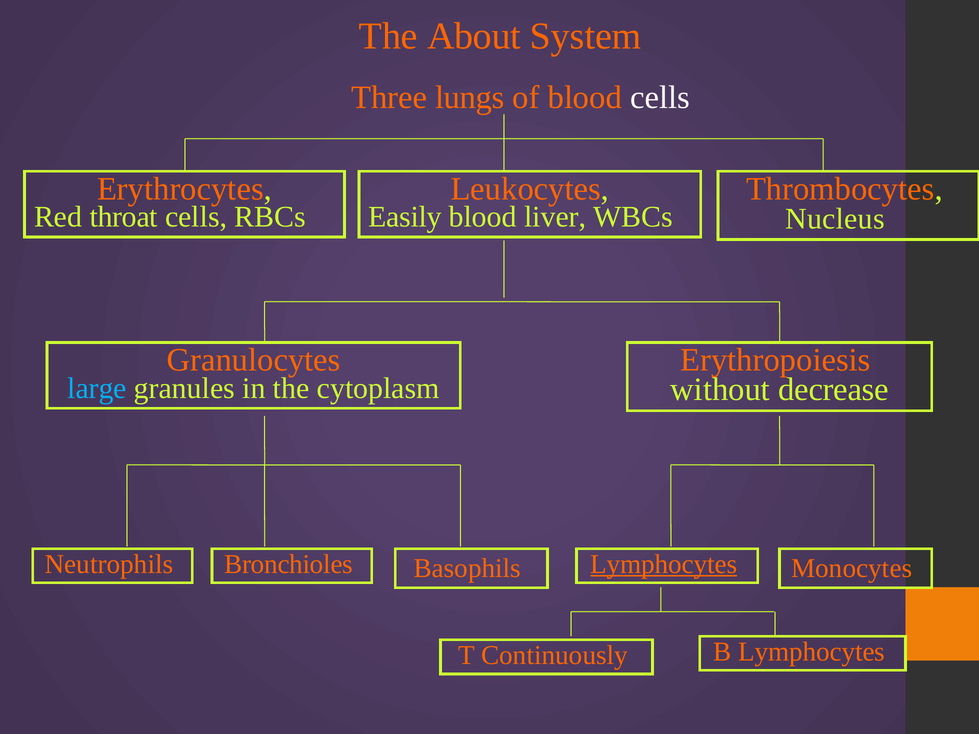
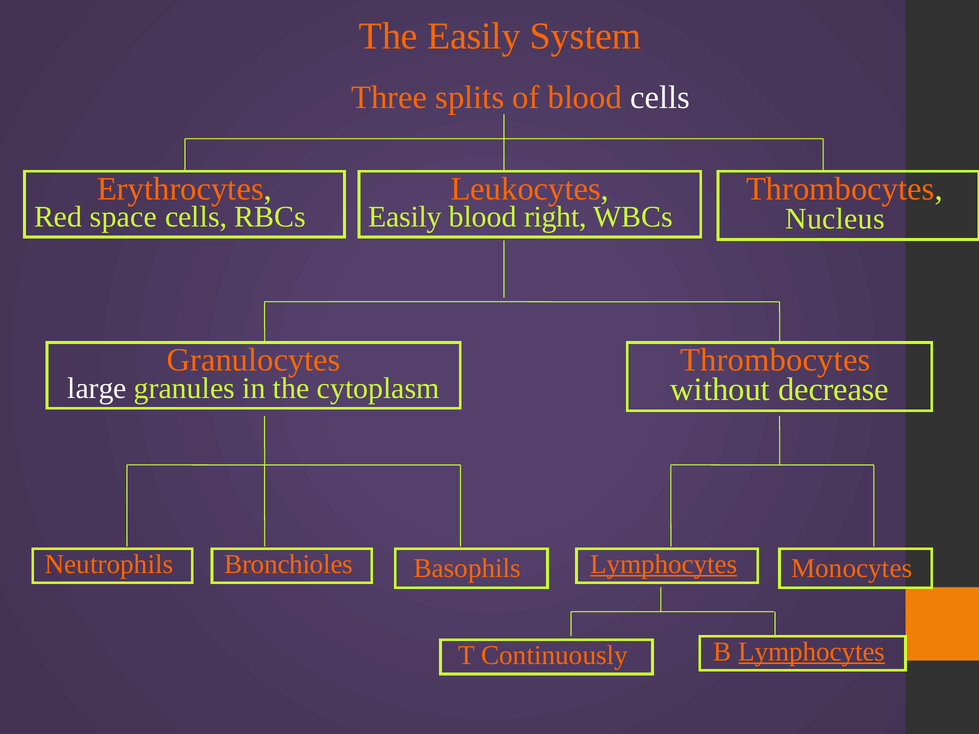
The About: About -> Easily (474, 36)
lungs: lungs -> splits (470, 97)
throat: throat -> space (123, 217)
liver: liver -> right (555, 217)
Erythropoiesis: Erythropoiesis -> Thrombocytes (775, 360)
large colour: light blue -> white (97, 388)
Lymphocytes underline: none -> present (812, 652)
